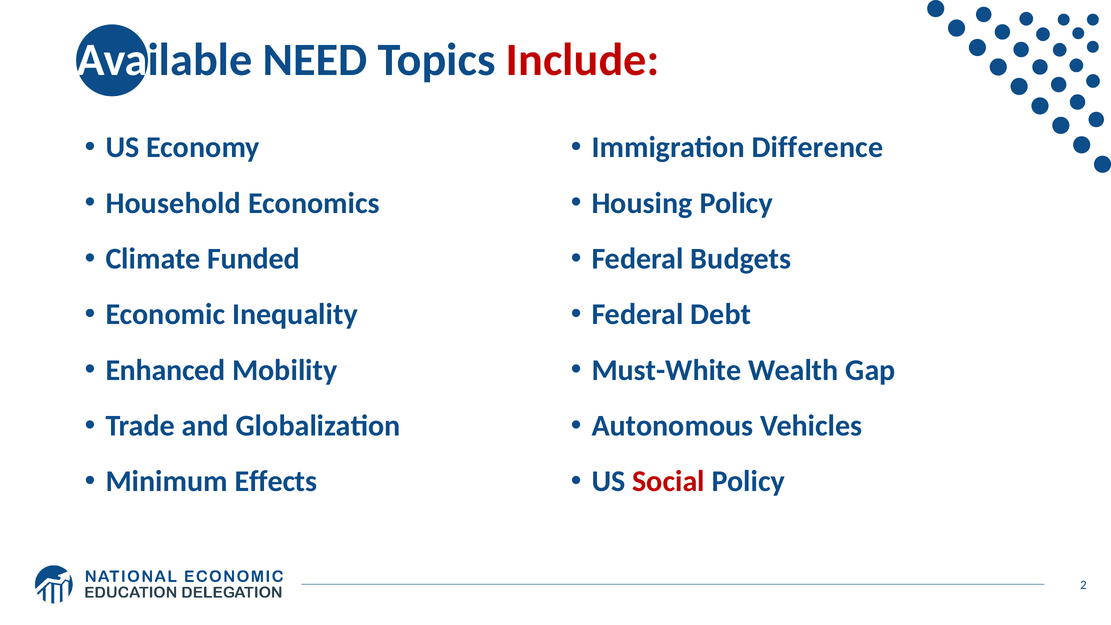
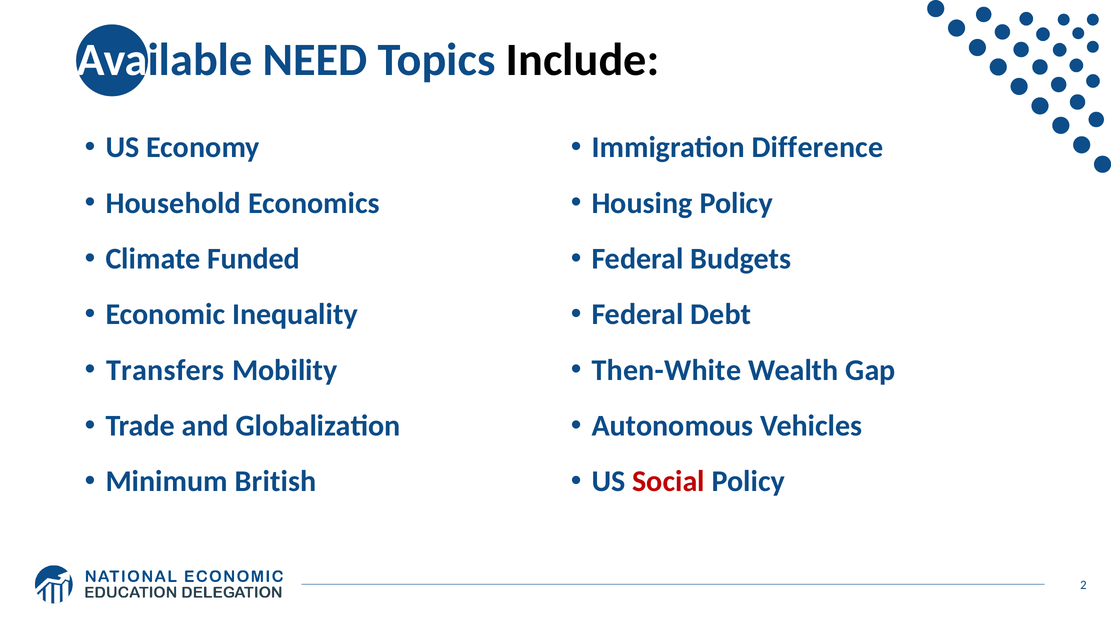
Include colour: red -> black (583, 60)
Enhanced: Enhanced -> Transfers (165, 370)
Must-White: Must-White -> Then-White (666, 370)
Effects: Effects -> British (276, 481)
